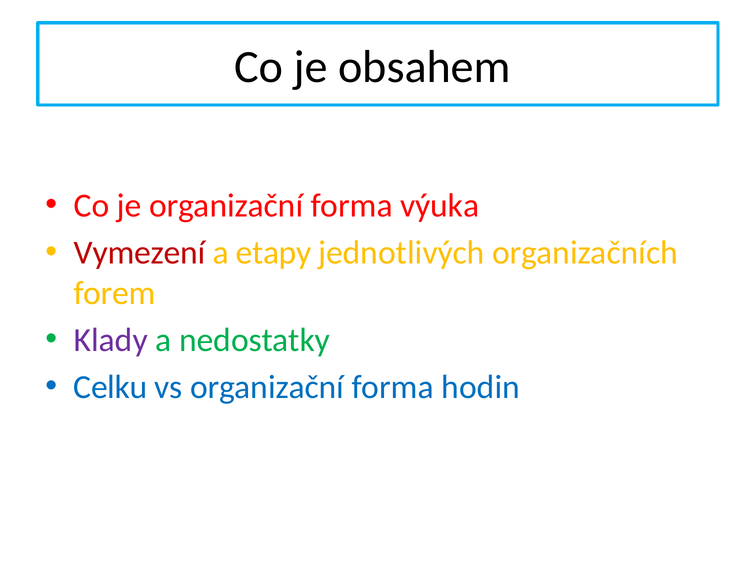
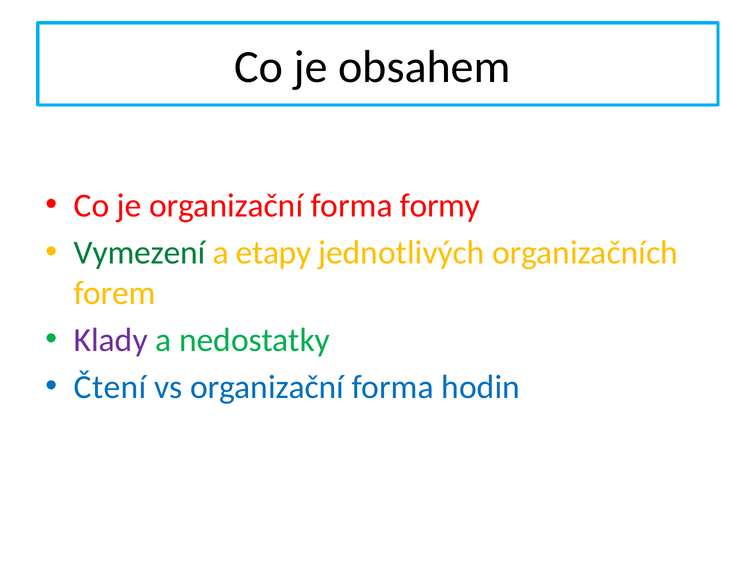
výuka: výuka -> formy (440, 206)
Vymezení colour: red -> green (140, 253)
Celku: Celku -> Čtení (110, 387)
